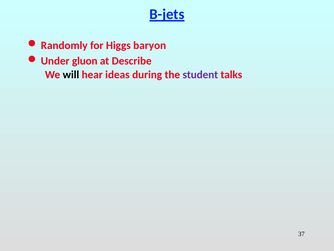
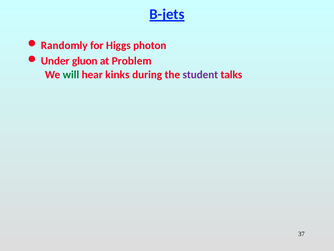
baryon: baryon -> photon (150, 45)
Describe: Describe -> Problem (132, 61)
will colour: black -> green (71, 74)
ideas: ideas -> kinks (117, 74)
